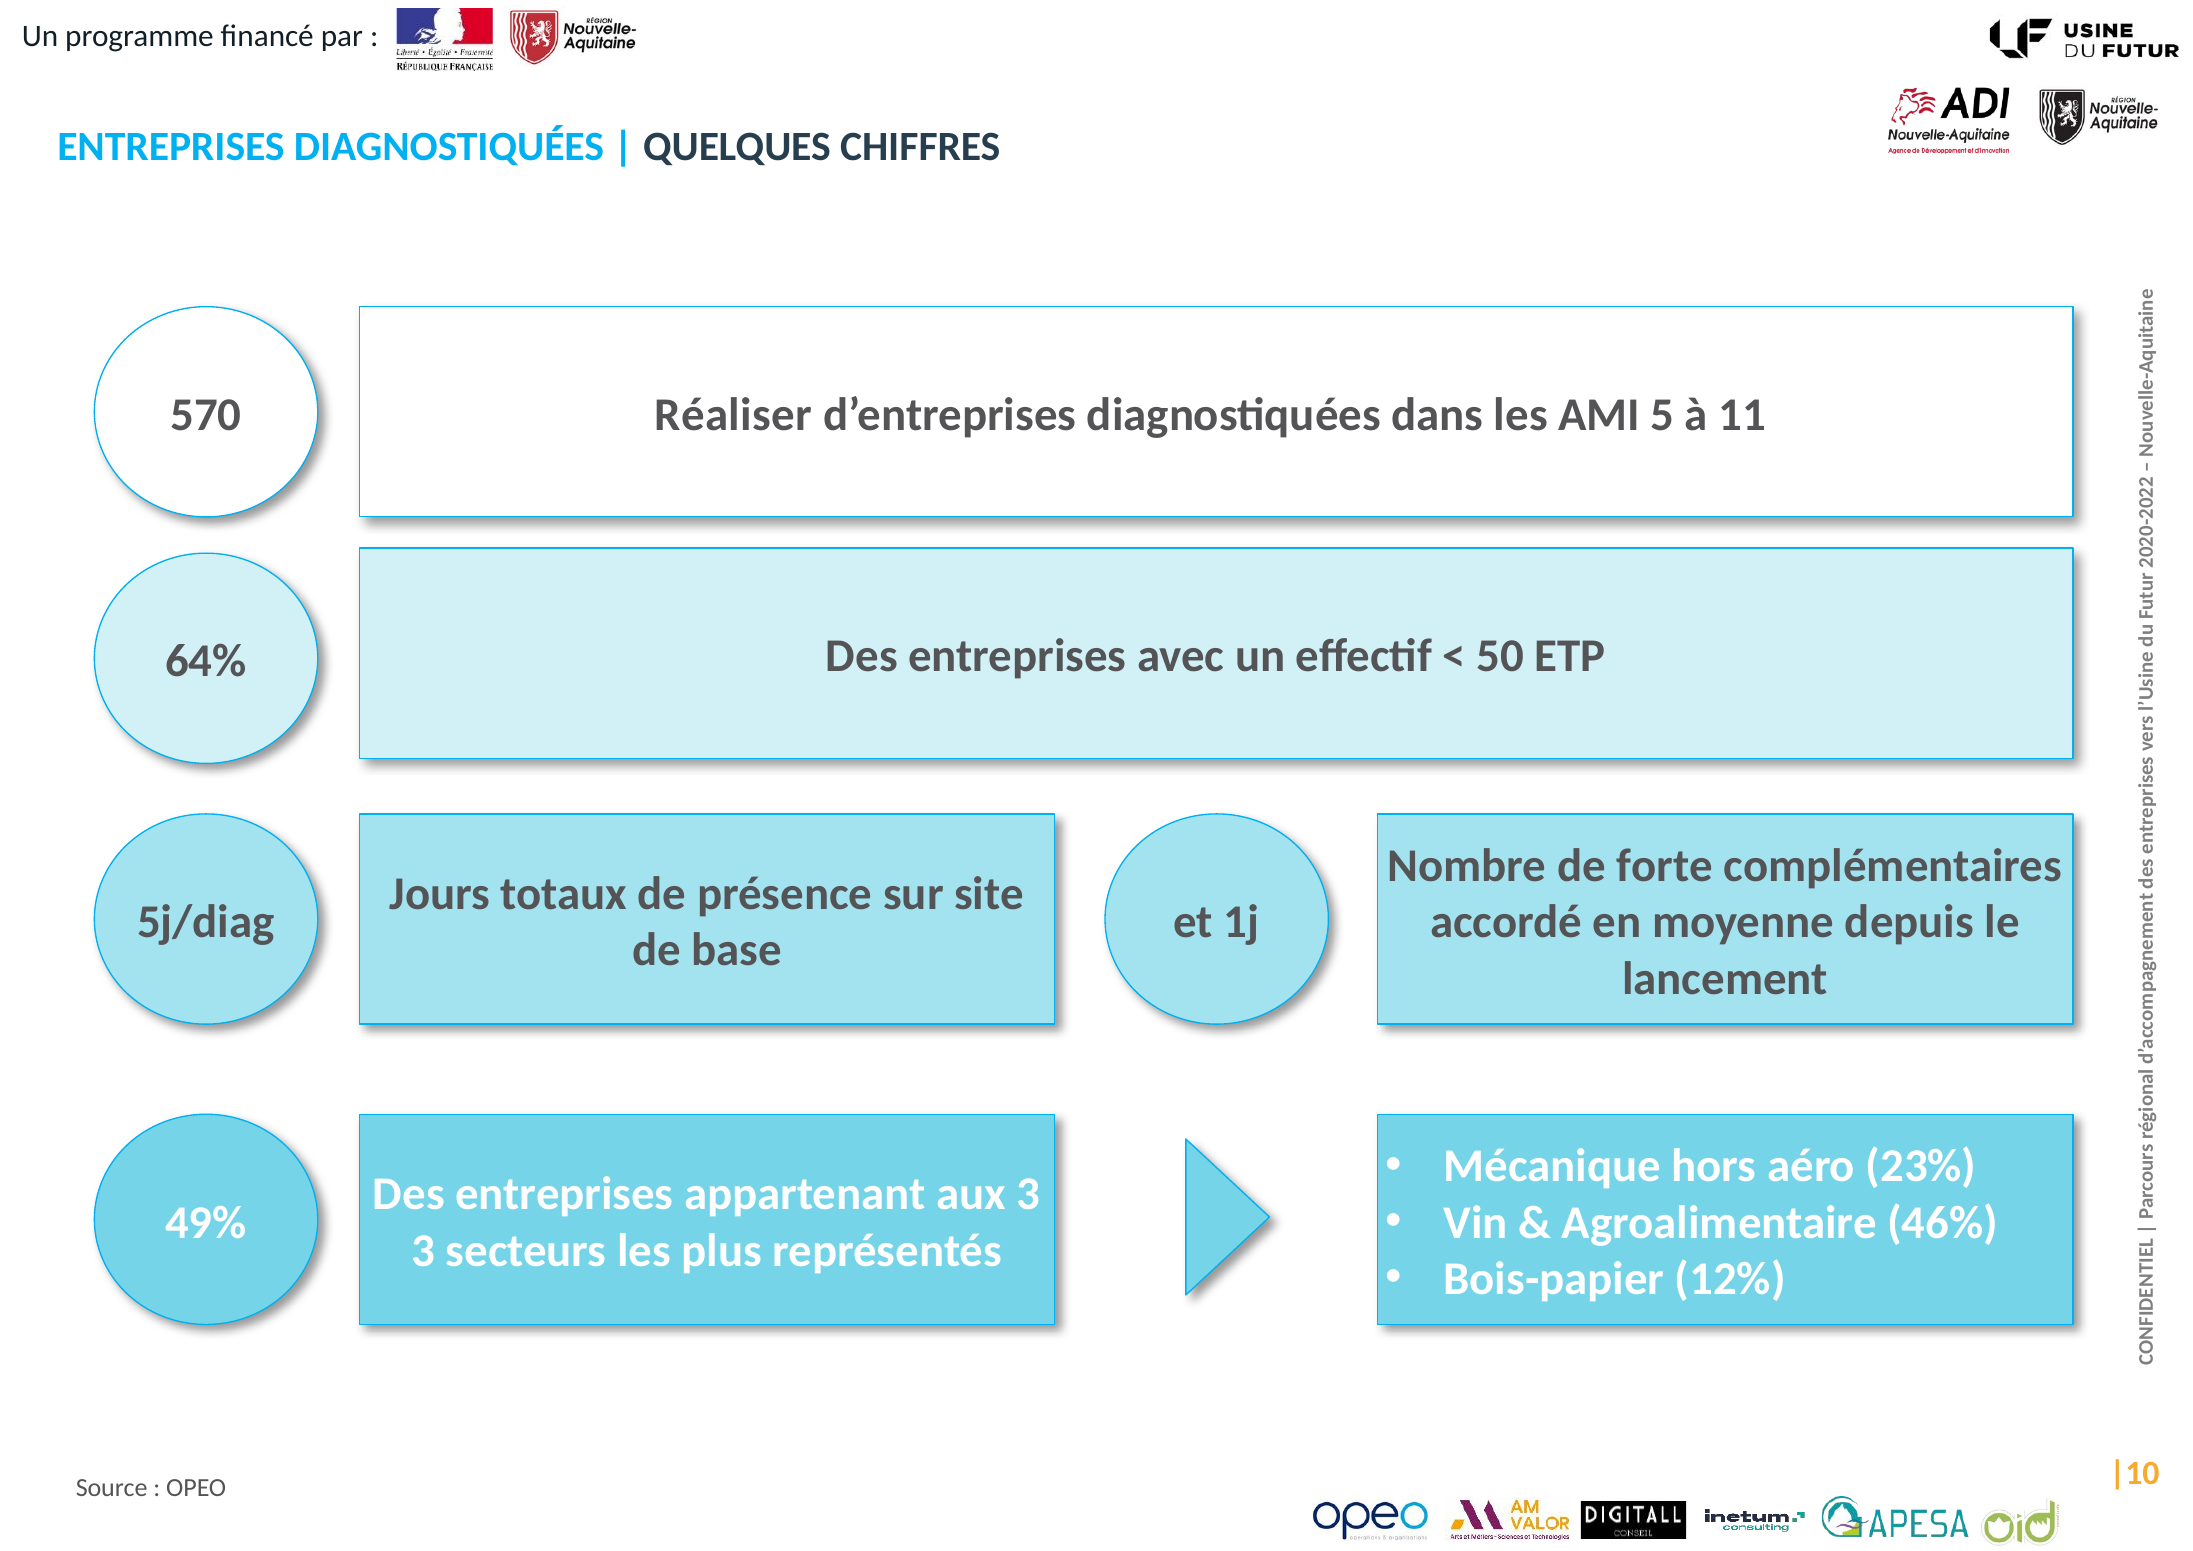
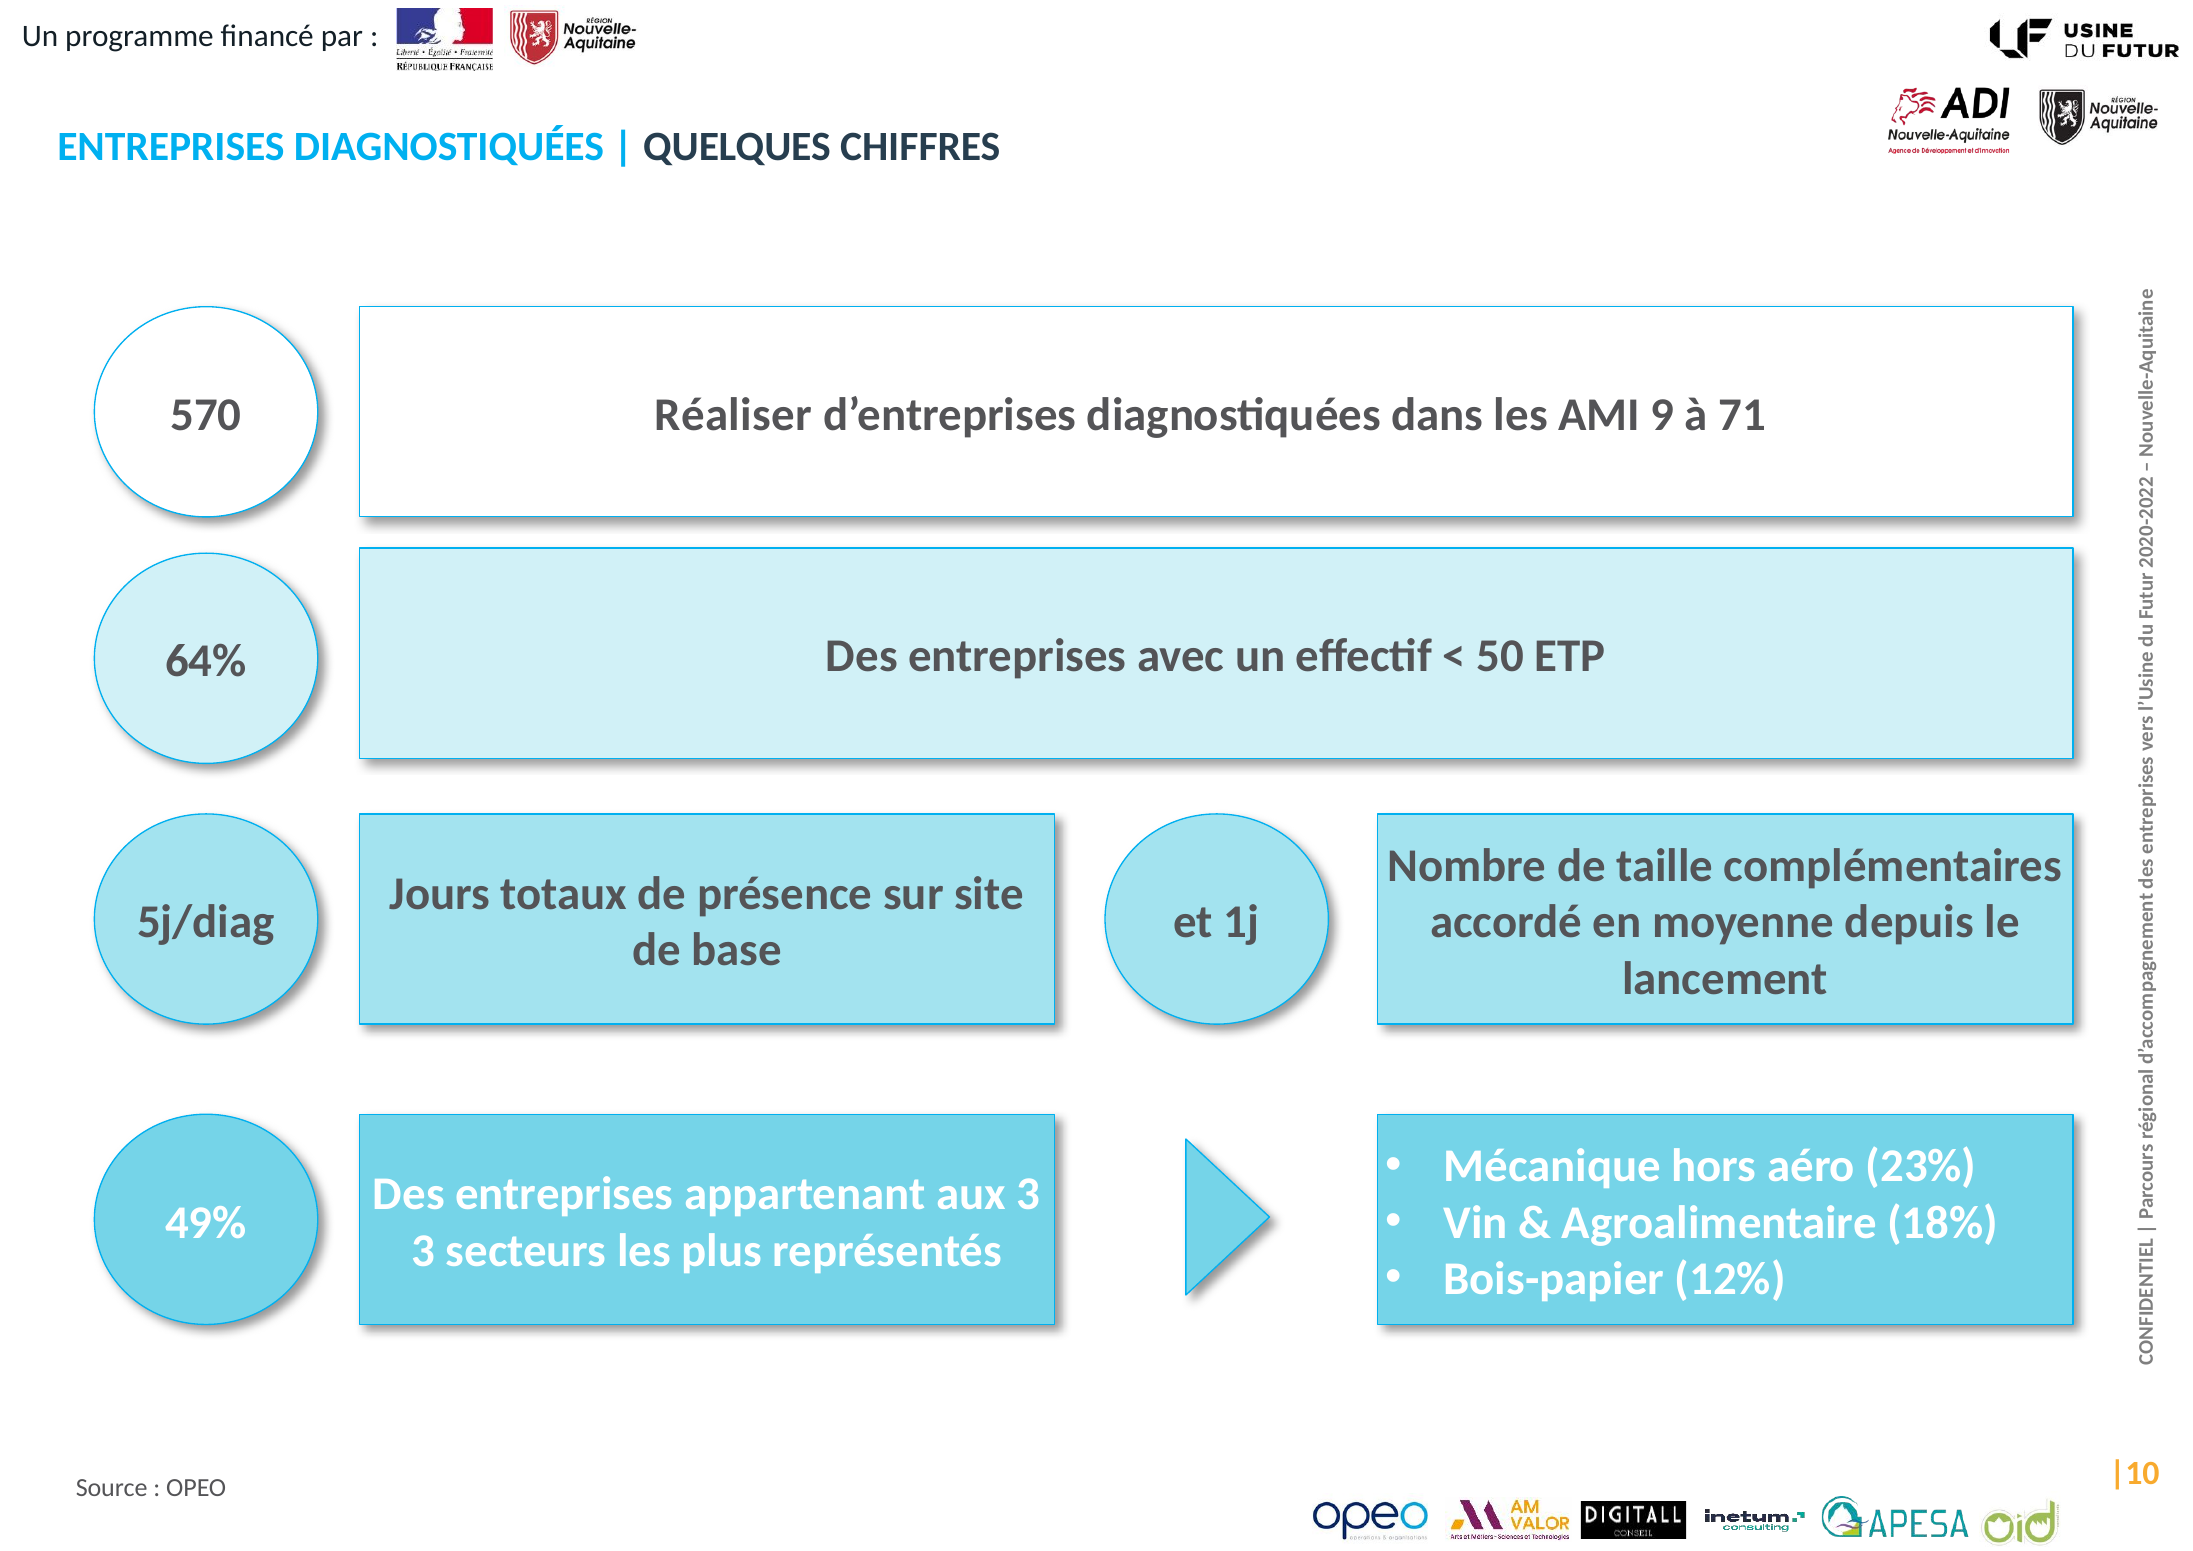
5: 5 -> 9 (1663, 415)
11: 11 -> 71 (1742, 415)
forte: forte -> taille (1665, 866)
46%: 46% -> 18% (1942, 1223)
